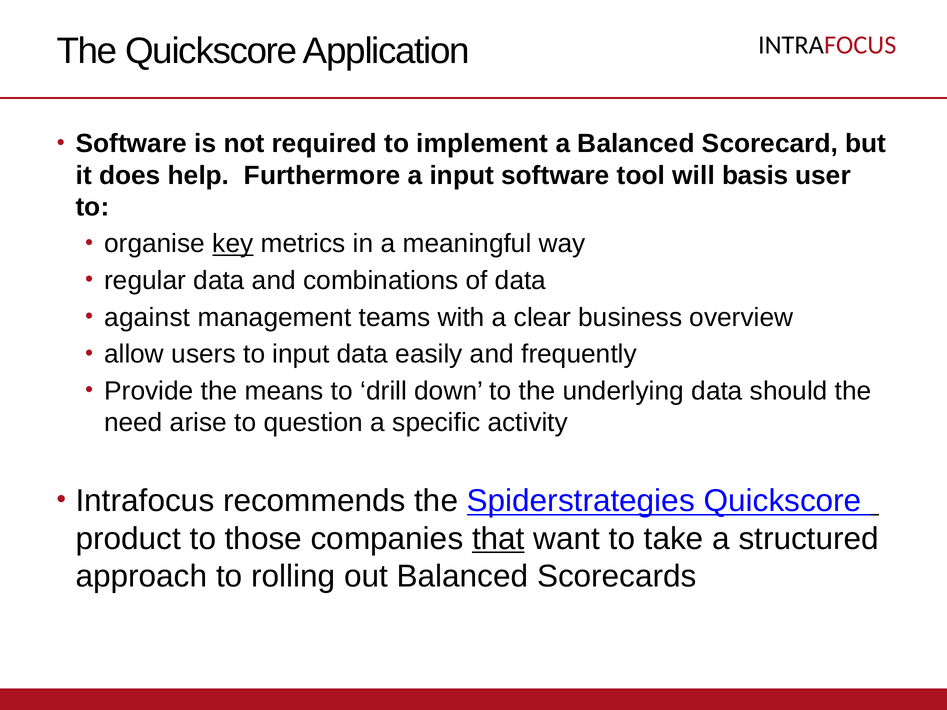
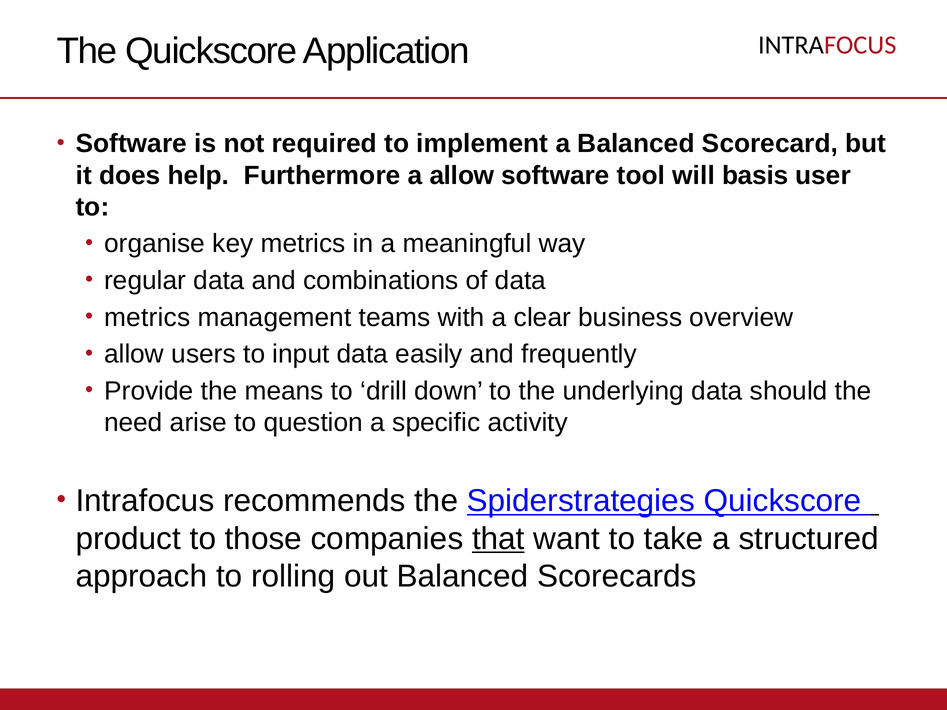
a input: input -> allow (462, 175)
key underline: present -> none (233, 244)
against: against -> metrics (147, 318)
